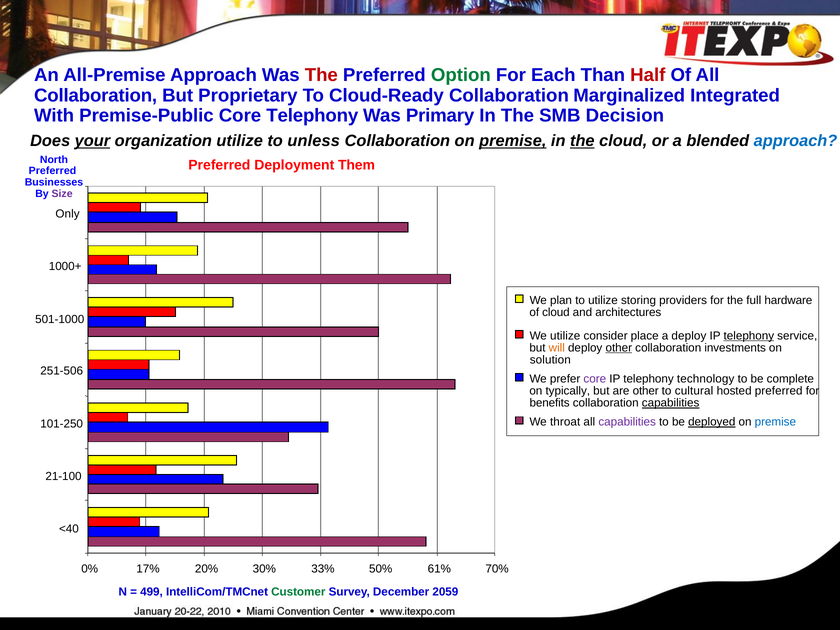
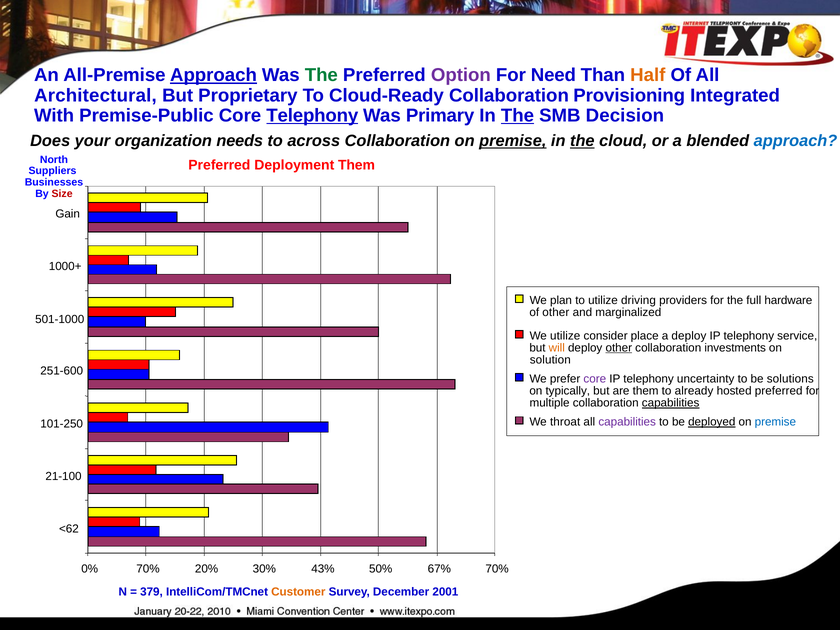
Approach underline: none -> present (213, 75)
The colour: red -> green (321, 75)
Option colour: green -> purple (461, 75)
Each: Each -> Need (553, 75)
Half colour: red -> orange (648, 75)
Collaboration: Collaboration -> Architectural (95, 95)
Marginalized: Marginalized -> Provisioning (629, 95)
Telephony underline: none -> present (312, 116)
The underline: none -> present (517, 116)
your underline: present -> none (92, 141)
organization utilize: utilize -> needs (240, 141)
unless: unless -> across (314, 141)
Preferred: Preferred -> Suppliers (53, 171)
Size colour: purple -> red (62, 194)
Only: Only -> Gain (68, 214)
storing: storing -> driving (638, 300)
of cloud: cloud -> other (556, 312)
architectures: architectures -> marginalized (628, 312)
telephony underline: present -> none (749, 336)
251-506: 251-506 -> 251-600 (62, 371)
technology: technology -> uncertainty (706, 379)
complete: complete -> solutions (790, 379)
are other: other -> them (646, 391)
cultural: cultural -> already (694, 391)
benefits: benefits -> multiple (550, 403)
<40: <40 -> <62 (69, 529)
0% 17%: 17% -> 70% (148, 569)
33%: 33% -> 43% (323, 569)
61%: 61% -> 67% (439, 569)
499: 499 -> 379 (151, 592)
Customer colour: green -> orange (298, 592)
2059: 2059 -> 2001 (445, 592)
